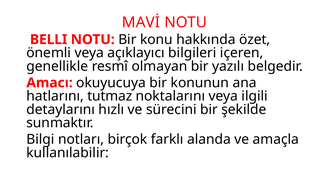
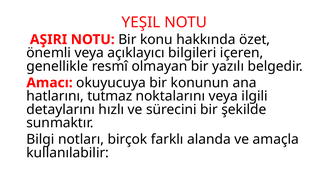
MAVİ: MAVİ -> YEŞIL (141, 22)
BELLI: BELLI -> AŞIRI (49, 40)
